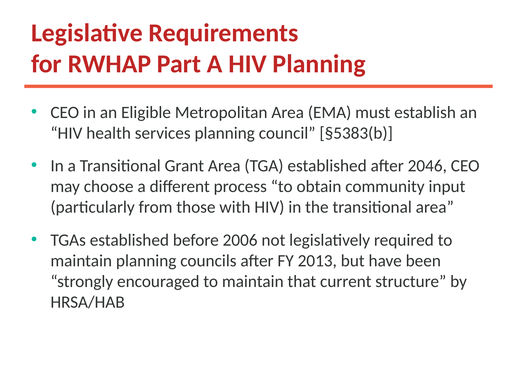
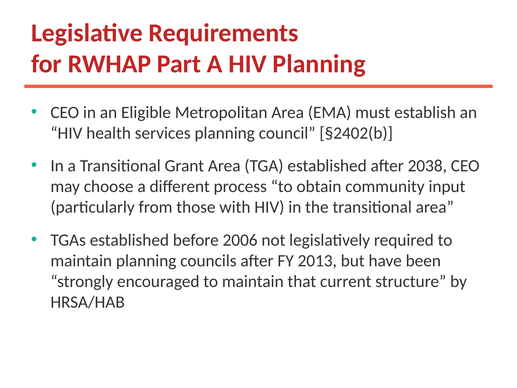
§5383(b: §5383(b -> §2402(b (356, 133)
2046: 2046 -> 2038 (427, 166)
